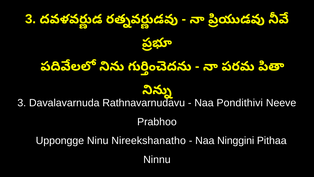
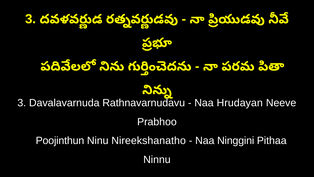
Pondithivi: Pondithivi -> Hrudayan (240, 103)
Uppongge: Uppongge -> Poojinthun (60, 140)
